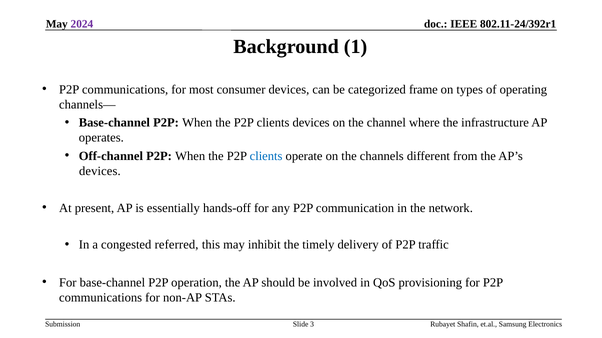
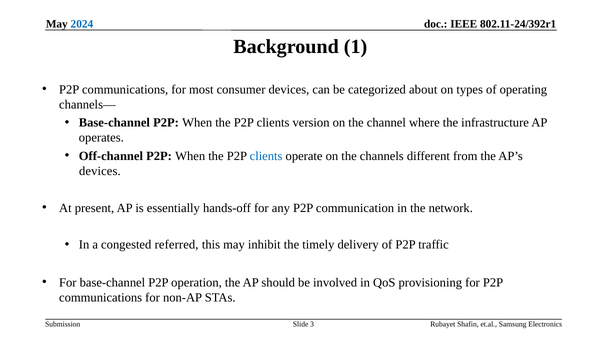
2024 colour: purple -> blue (82, 24)
frame: frame -> about (423, 90)
clients devices: devices -> version (311, 123)
